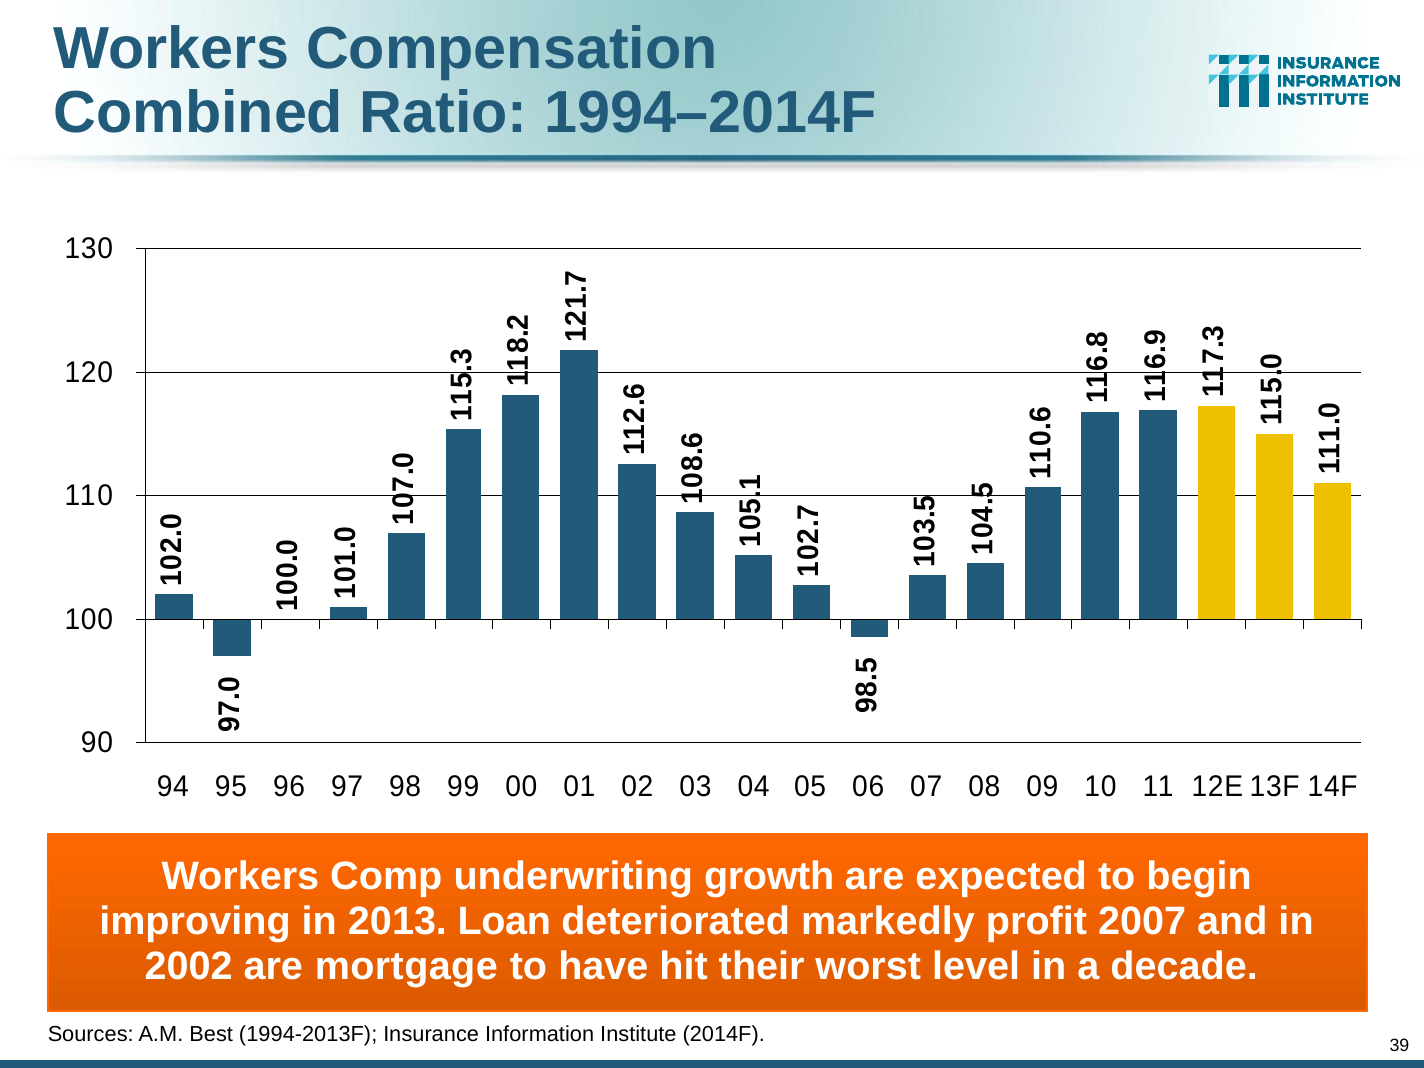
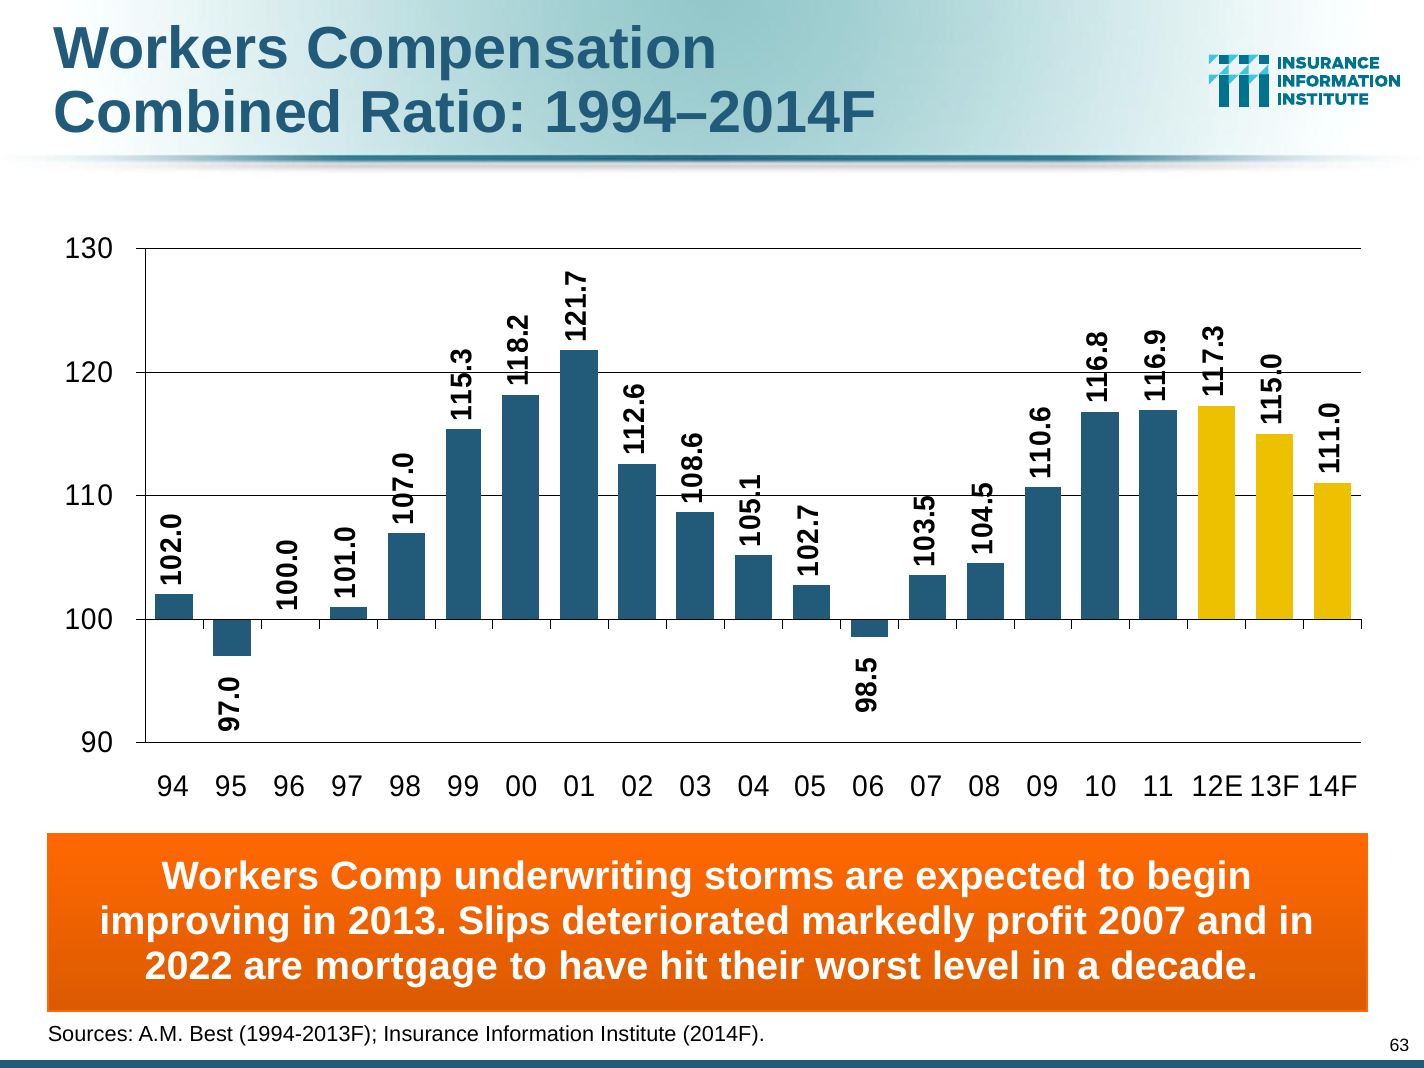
growth: growth -> storms (769, 876)
Loan: Loan -> Slips (504, 922)
2002: 2002 -> 2022 (189, 967)
39: 39 -> 63 (1399, 1045)
